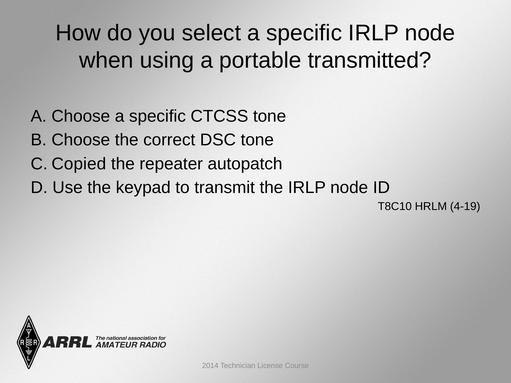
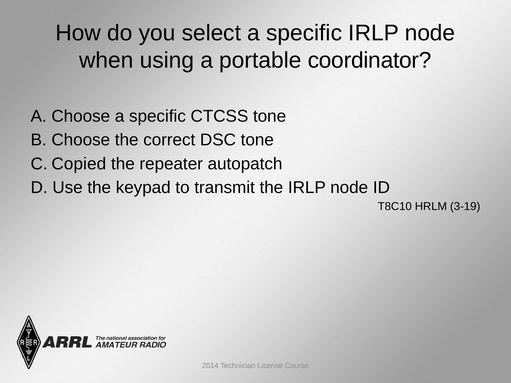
transmitted: transmitted -> coordinator (370, 60)
4-19: 4-19 -> 3-19 (465, 207)
